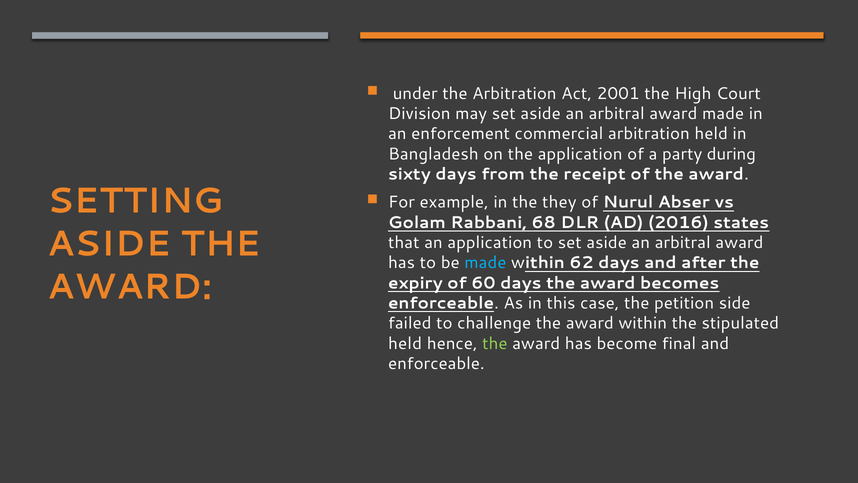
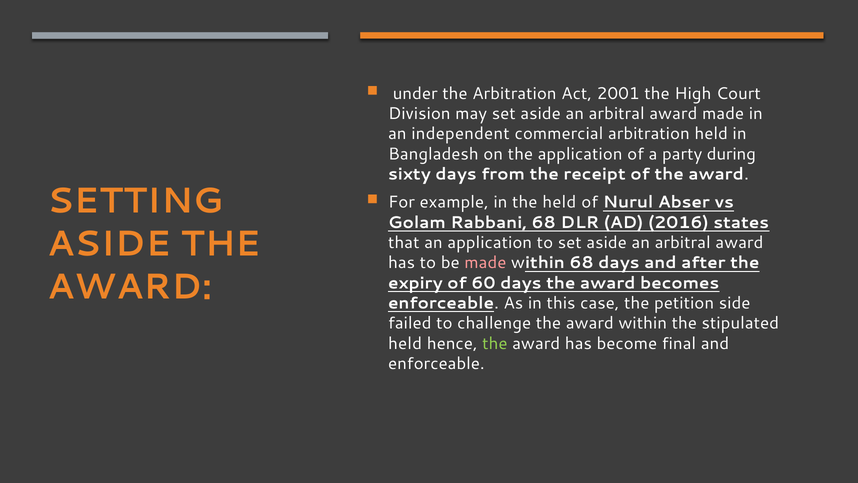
enforcement: enforcement -> independent (461, 134)
the they: they -> held (559, 202)
made colour: light blue -> pink (485, 263)
within 62: 62 -> 68 (582, 263)
